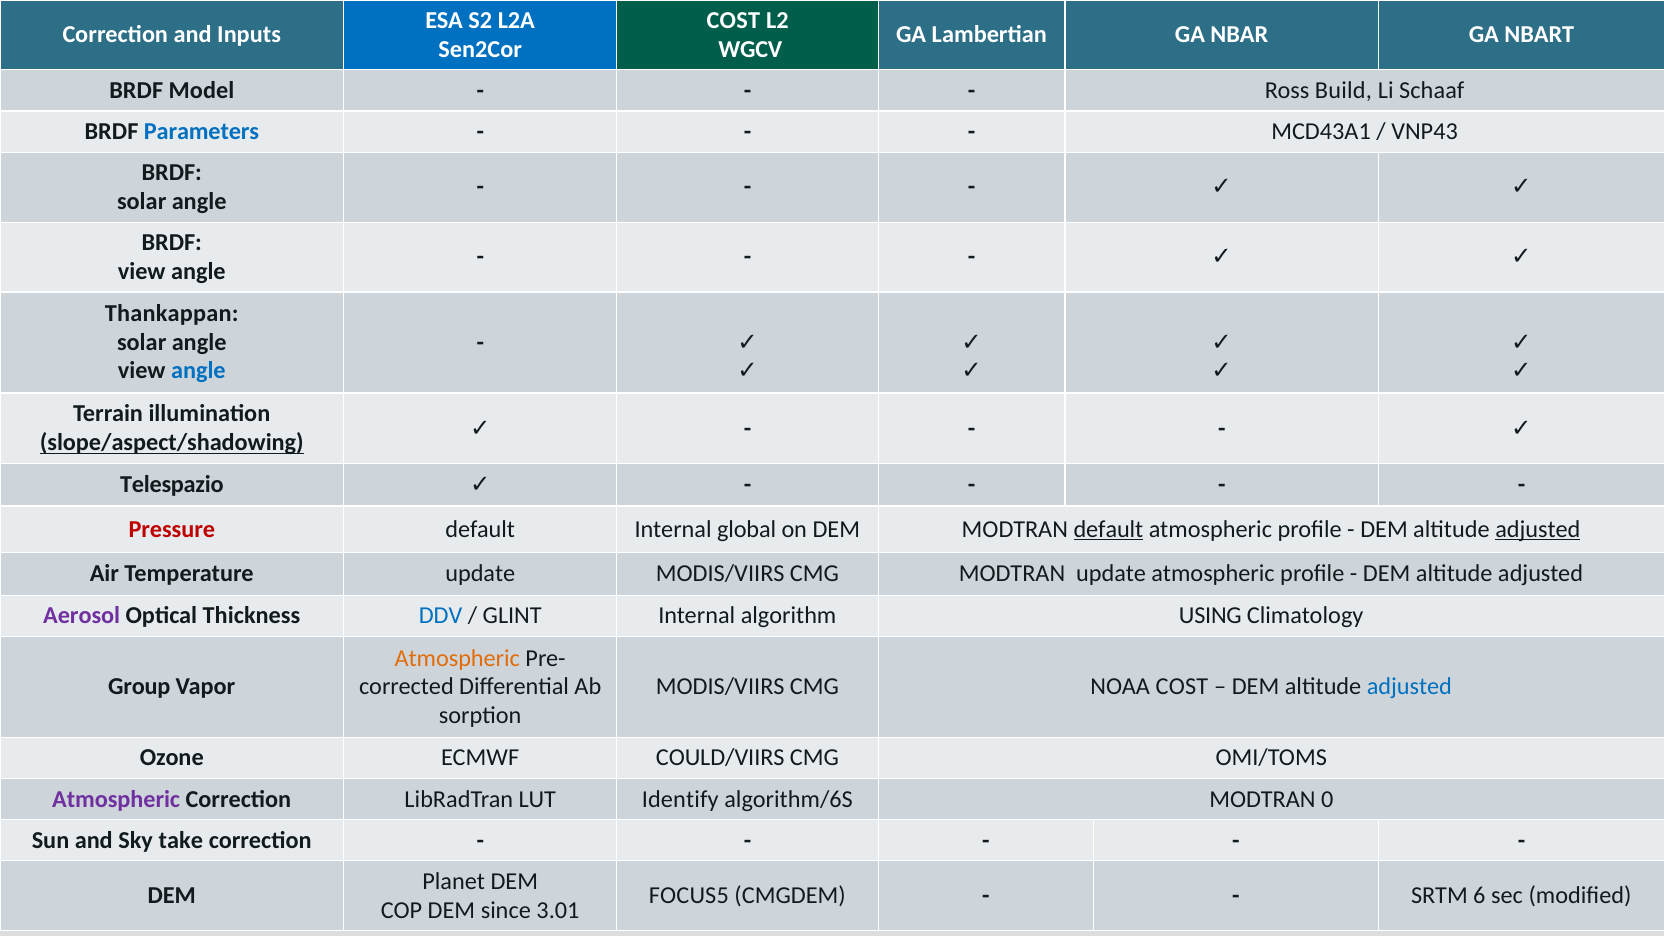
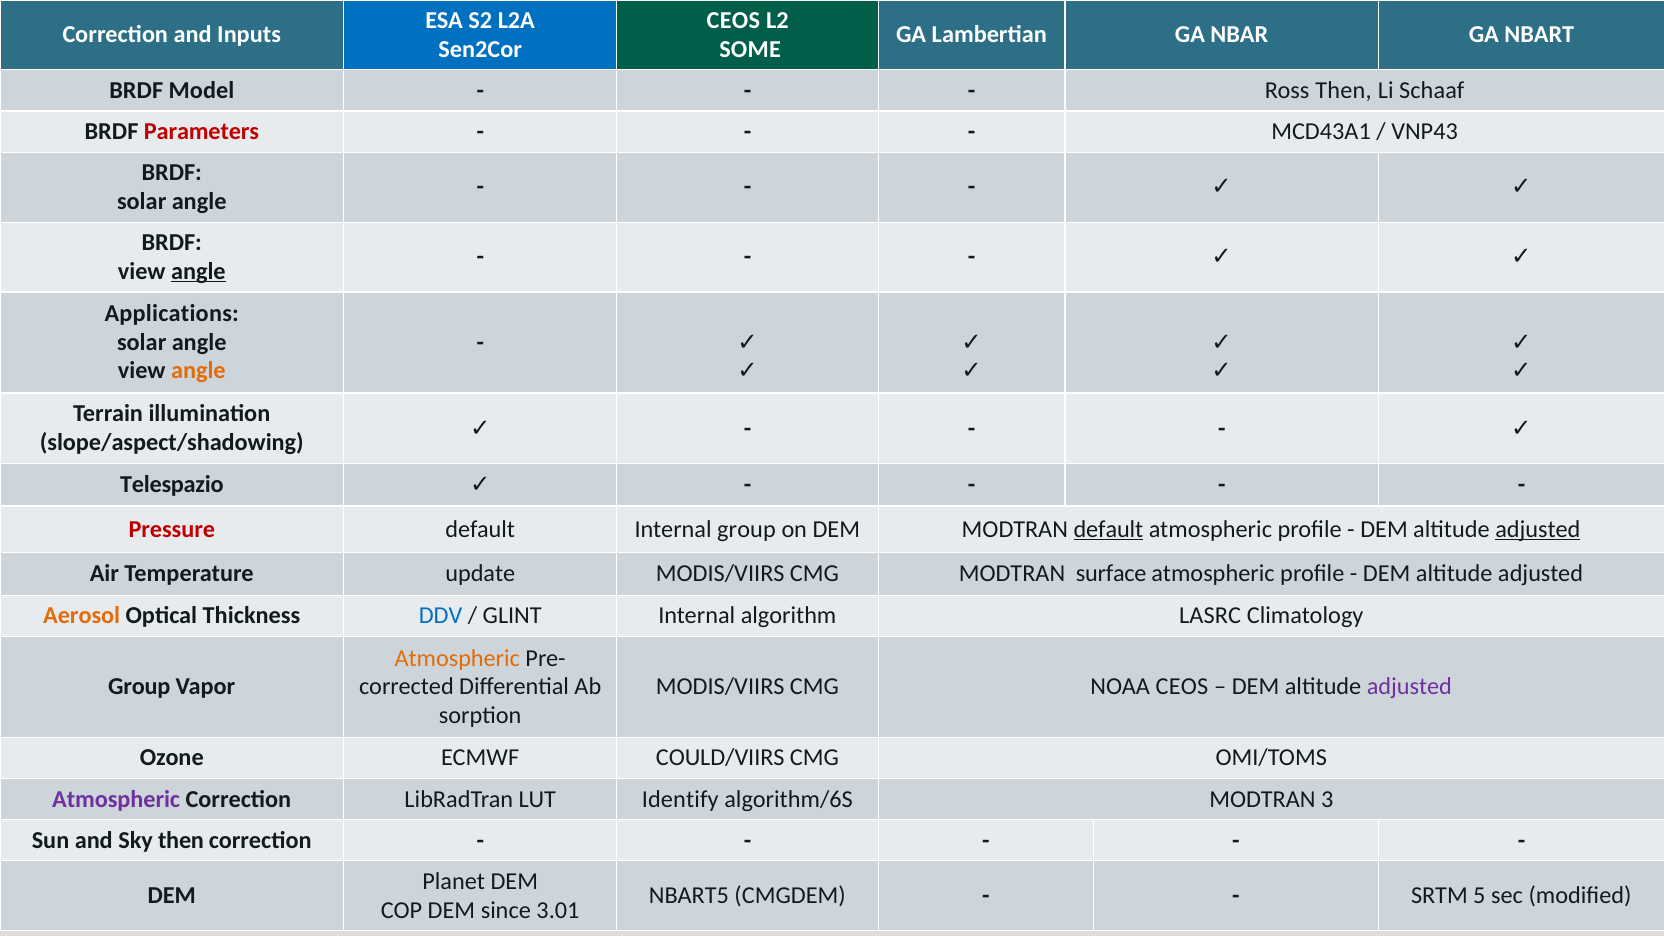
COST: COST -> CEOS (733, 20)
WGCV: WGCV -> SOME (750, 49)
Ross Build: Build -> Then (1343, 90)
Parameters colour: blue -> red (201, 131)
angle underline: none -> present (198, 271)
Thankappan: Thankappan -> Applications (172, 314)
angle colour: blue -> orange (198, 371)
slope/aspect/shadowing underline: present -> none (172, 443)
Internal global: global -> group (746, 529)
MODTRAN update: update -> surface (1111, 574)
Aerosol colour: purple -> orange (82, 616)
USING: USING -> LASRC (1210, 616)
NOAA COST: COST -> CEOS (1182, 687)
adjusted colour: blue -> purple (1409, 687)
MODTRAN 0: 0 -> 3 (1327, 799)
Sky take: take -> then (181, 840)
FOCUS5: FOCUS5 -> NBART5 (689, 896)
6: 6 -> 5 (1479, 896)
